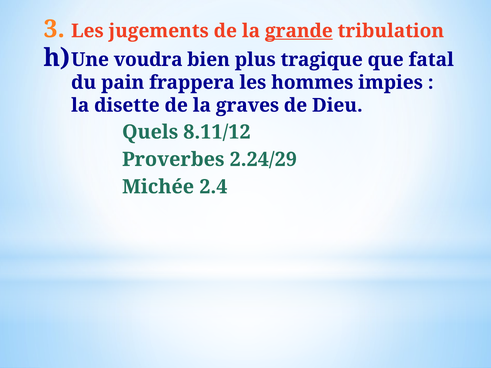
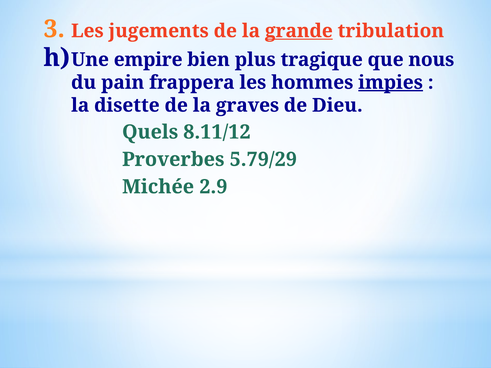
voudra: voudra -> empire (148, 60)
fatal: fatal -> nous (431, 60)
impies underline: none -> present (391, 83)
2.24/29: 2.24/29 -> 5.79/29 (263, 160)
2.4: 2.4 -> 2.9 (213, 187)
